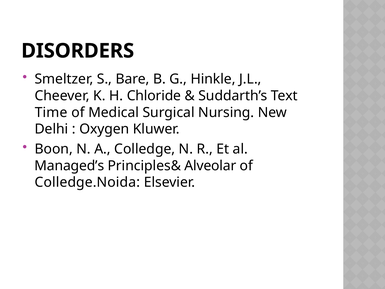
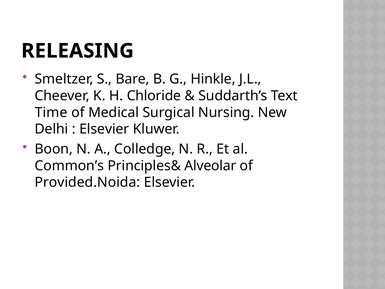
DISORDERS: DISORDERS -> RELEASING (78, 51)
Oxygen: Oxygen -> Elsevier (104, 129)
Managed’s: Managed’s -> Common’s (69, 166)
Colledge.Noida: Colledge.Noida -> Provided.Noida (87, 182)
